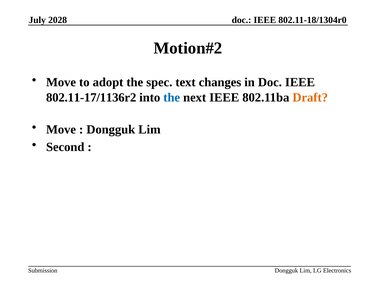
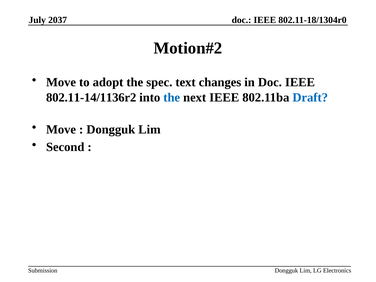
2028: 2028 -> 2037 (58, 20)
802.11-17/1136r2: 802.11-17/1136r2 -> 802.11-14/1136r2 (91, 97)
Draft colour: orange -> blue (310, 97)
